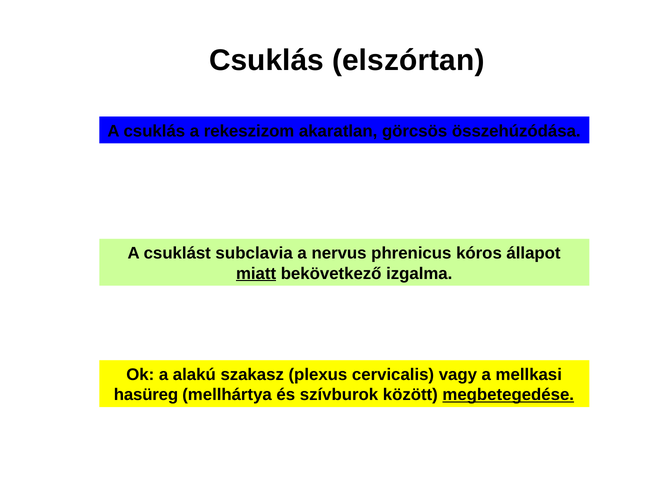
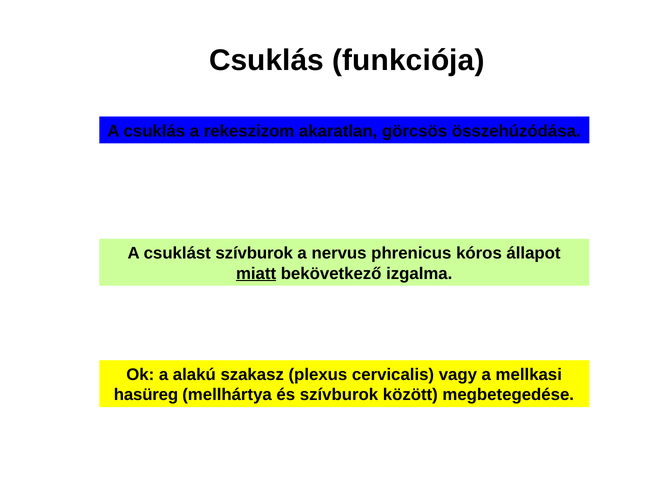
elszórtan: elszórtan -> funkciója (408, 61)
csuklást subclavia: subclavia -> szívburok (254, 253)
megbetegedése underline: present -> none (508, 395)
